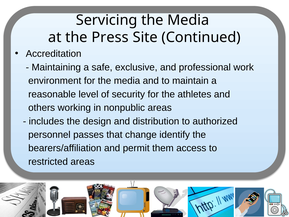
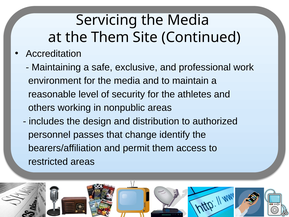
the Press: Press -> Them (110, 37)
